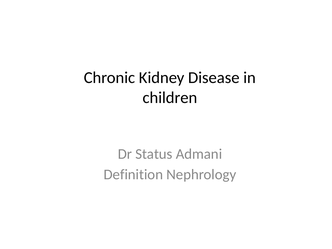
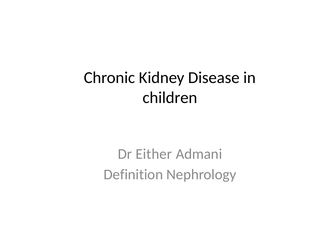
Status: Status -> Either (154, 154)
